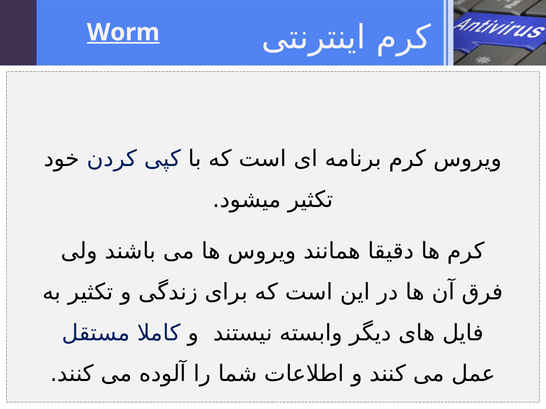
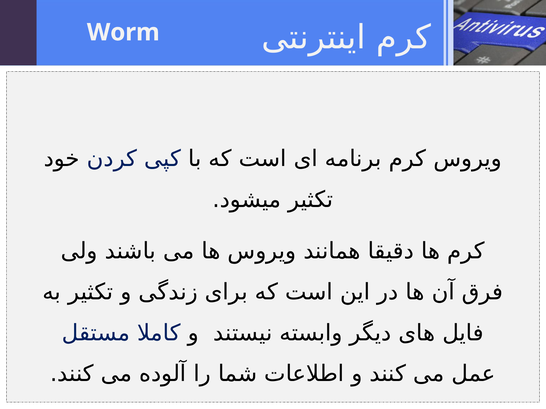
Worm underline: present -> none (123, 32)
